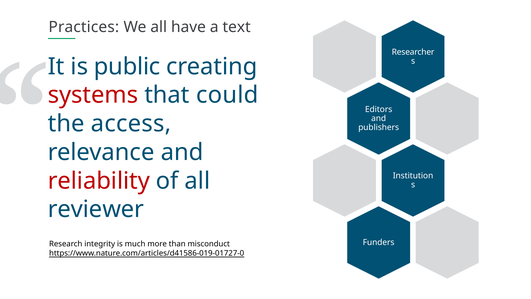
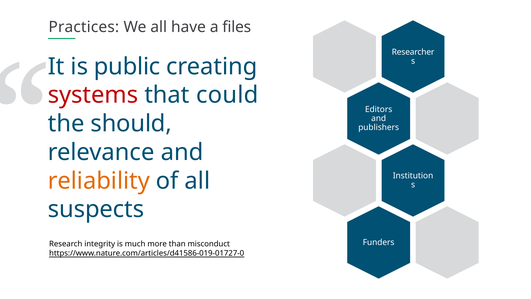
text: text -> files (237, 27)
access: access -> should (131, 124)
reliability colour: red -> orange (99, 181)
reviewer: reviewer -> suspects (96, 209)
